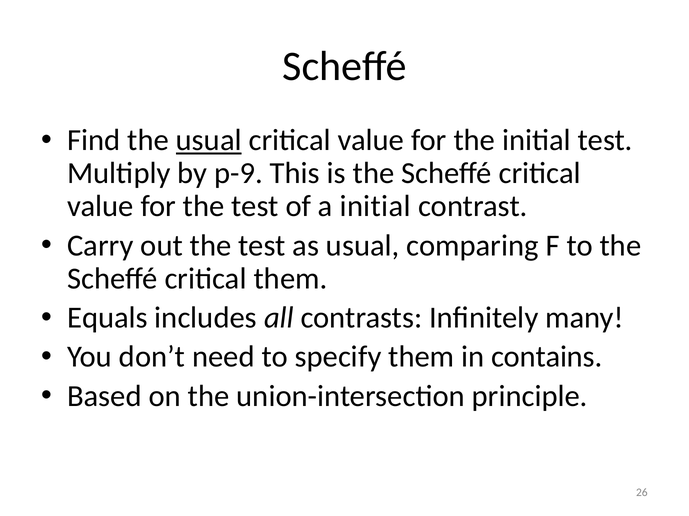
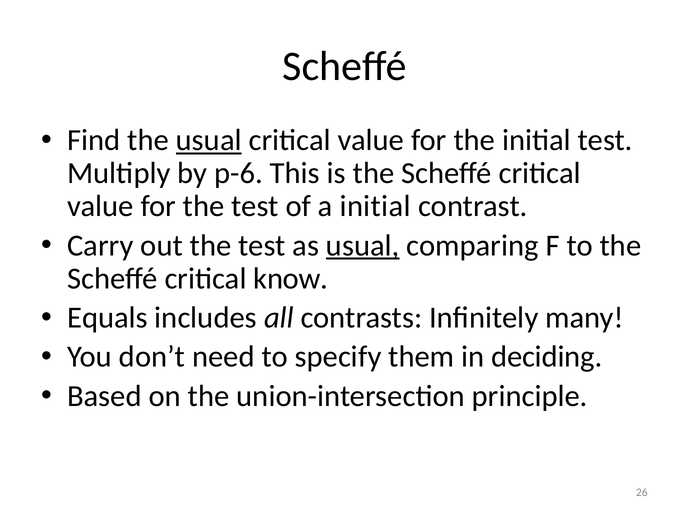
p-9: p-9 -> p-6 (239, 173)
usual underline: none -> present (363, 246)
critical them: them -> know (291, 279)
contains: contains -> deciding (547, 357)
